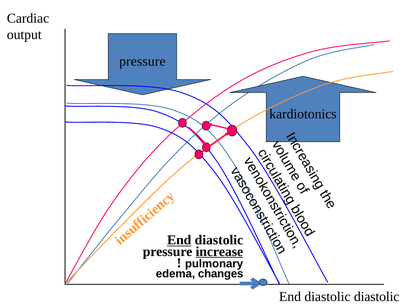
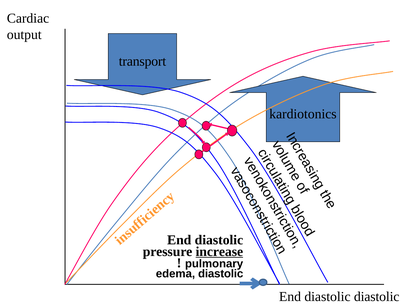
pressure: pressure -> transport (143, 61)
End underline: present -> none (179, 240)
edema changes: changes -> diastolic (221, 273)
